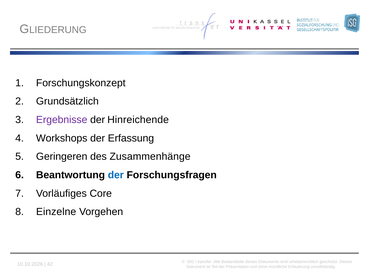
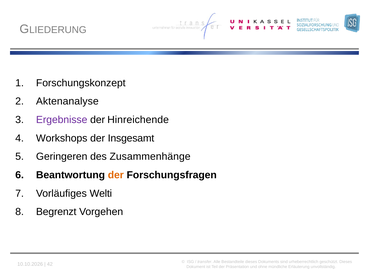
Grundsätzlich: Grundsätzlich -> Aktenanalyse (67, 102)
Erfassung: Erfassung -> Insgesamt (131, 139)
der colour: blue -> orange (116, 175)
Core: Core -> Welti (101, 194)
Einzelne: Einzelne -> Begrenzt (56, 212)
